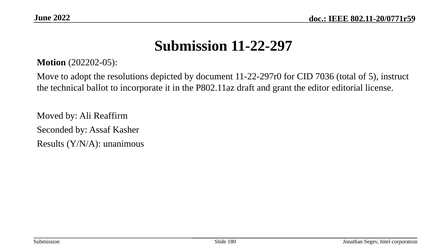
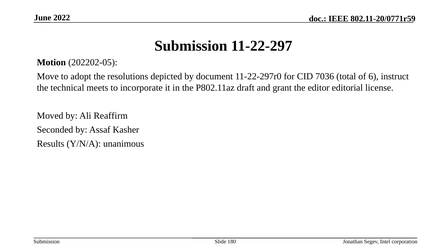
5: 5 -> 6 (373, 76)
ballot: ballot -> meets (97, 88)
